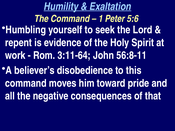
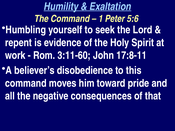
3:11-64: 3:11-64 -> 3:11-60 (74, 56)
56:8-11: 56:8-11 -> 17:8-11 (132, 56)
